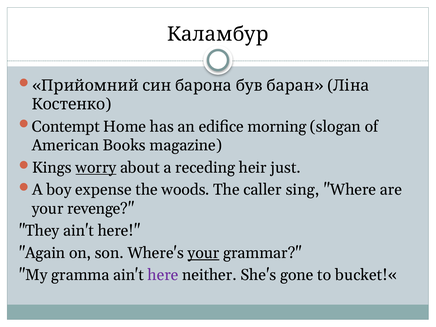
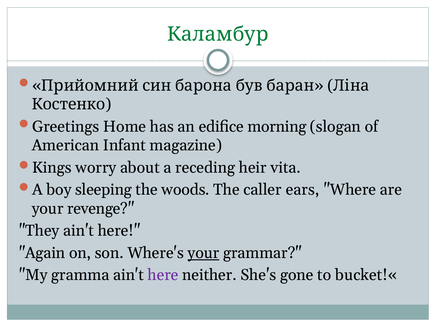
Каламбур colour: black -> green (218, 34)
Contempt: Contempt -> Greetings (66, 127)
Books: Books -> Infant (124, 145)
worry underline: present -> none (96, 168)
just: just -> vita (286, 168)
expense: expense -> sleeping (104, 190)
sing: sing -> ears (302, 190)
